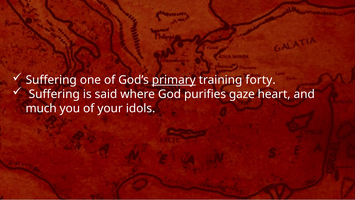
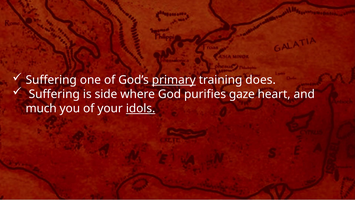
forty: forty -> does (261, 80)
said: said -> side (106, 94)
idols underline: none -> present (141, 108)
